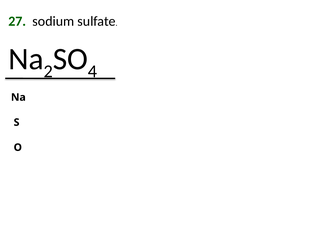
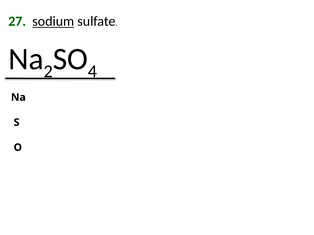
sodium underline: none -> present (53, 21)
